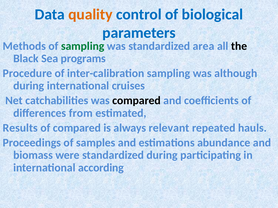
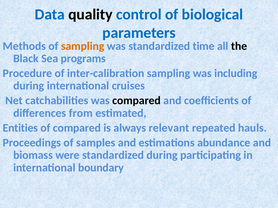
quality colour: orange -> black (90, 14)
sampling colour: green -> orange (83, 46)
area: area -> time (204, 46)
although: although -> including (236, 73)
Results: Results -> Entities (20, 128)
according: according -> boundary (101, 168)
